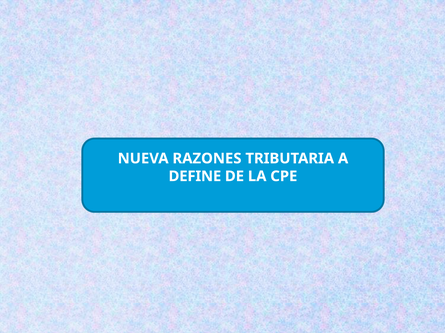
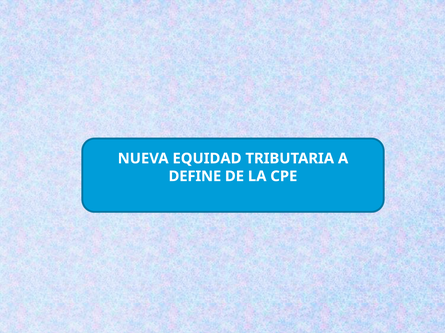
RAZONES: RAZONES -> EQUIDAD (207, 159)
